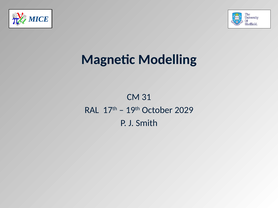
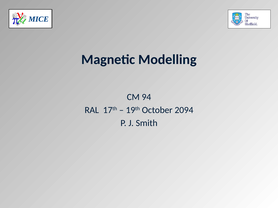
31: 31 -> 94 (146, 97)
2029: 2029 -> 2094 (184, 110)
